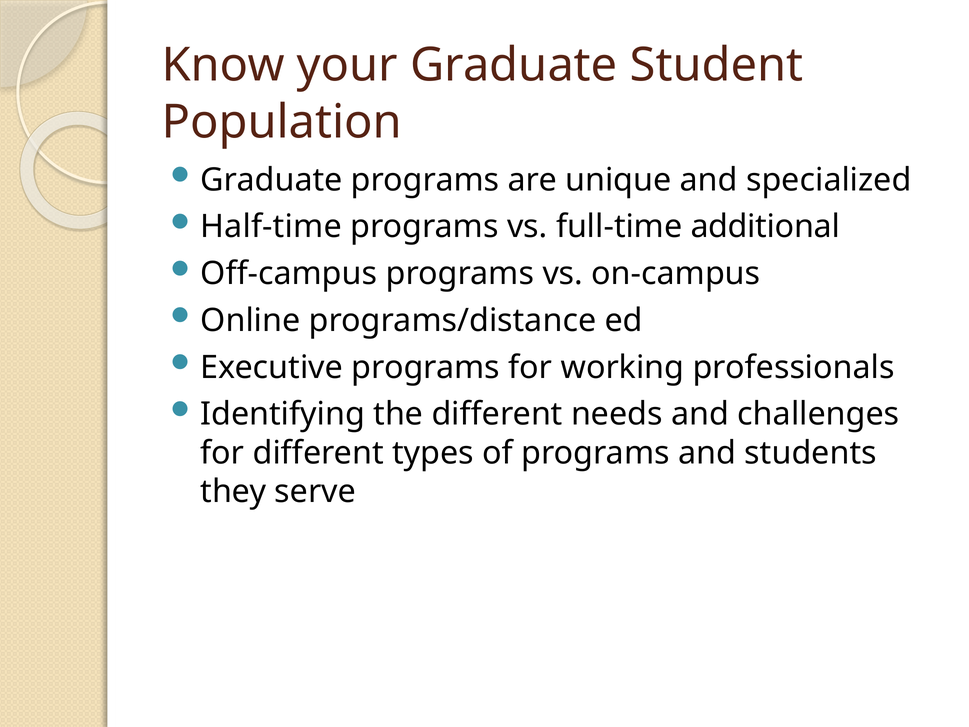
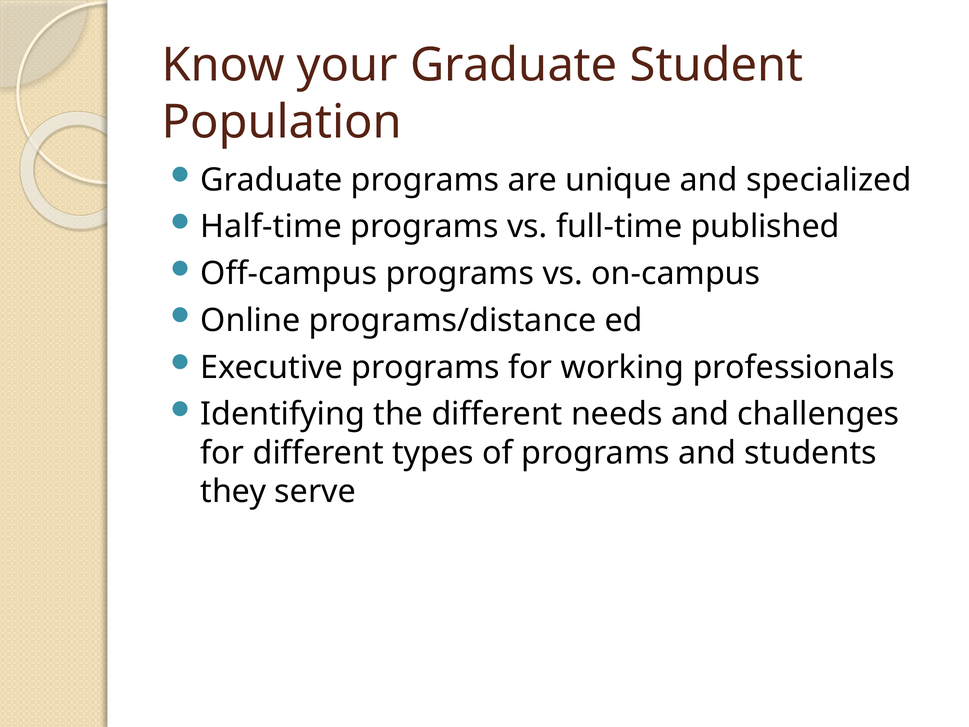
additional: additional -> published (765, 227)
